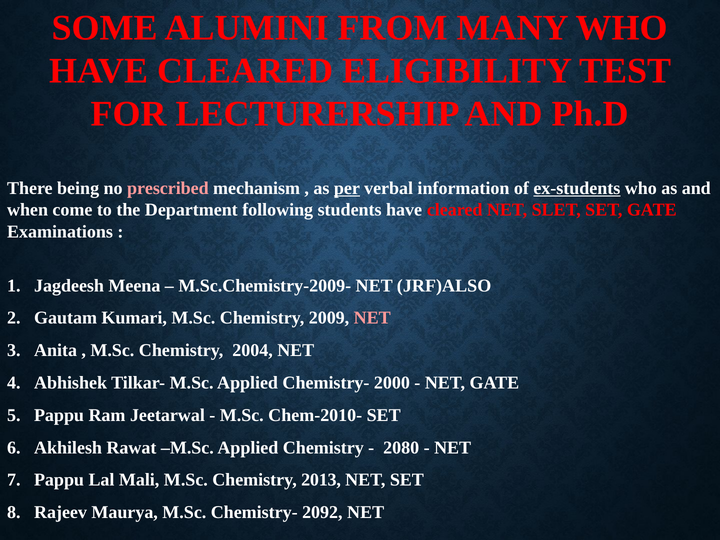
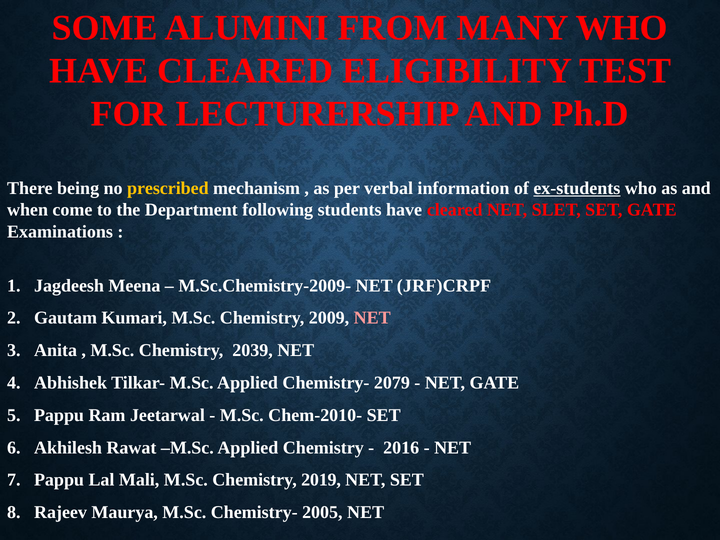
prescribed colour: pink -> yellow (168, 188)
per underline: present -> none (347, 188)
JRF)ALSO: JRF)ALSO -> JRF)CRPF (444, 286)
2004: 2004 -> 2039 (253, 350)
2000: 2000 -> 2079 (392, 383)
2080: 2080 -> 2016 (401, 448)
2013: 2013 -> 2019 (321, 480)
2092: 2092 -> 2005 (322, 512)
